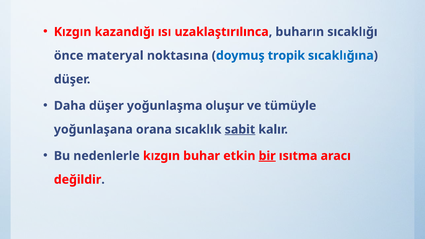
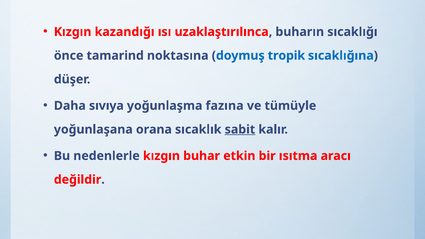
materyal: materyal -> tamarind (115, 56)
Daha düşer: düşer -> sıvıya (106, 106)
oluşur: oluşur -> fazına (225, 106)
bir underline: present -> none (267, 156)
